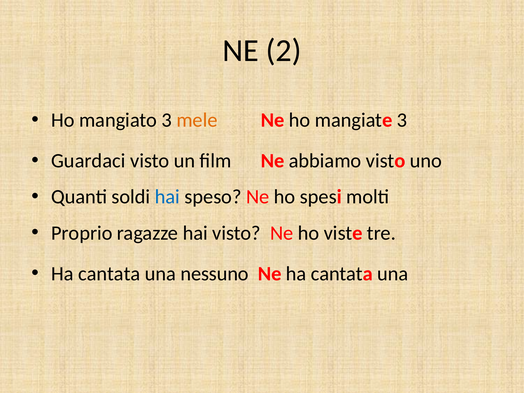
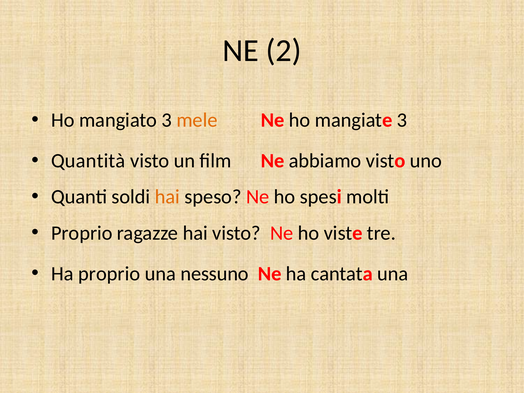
Guardaci: Guardaci -> Quantità (88, 161)
hai colour: blue -> orange (167, 197)
cantata: cantata -> proprio (109, 274)
